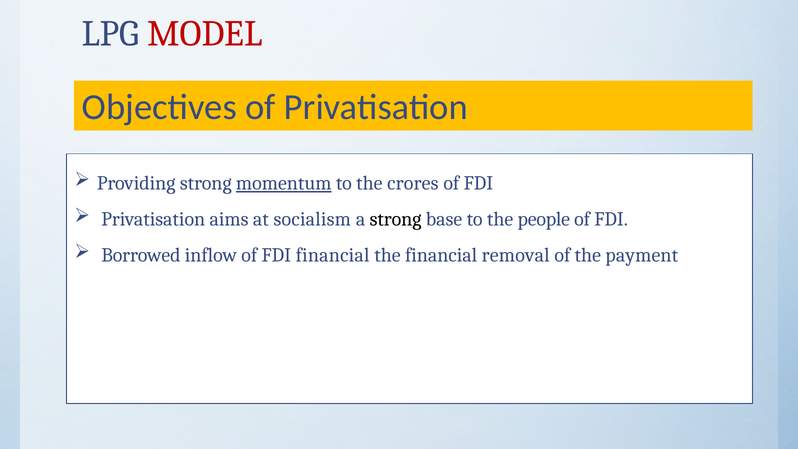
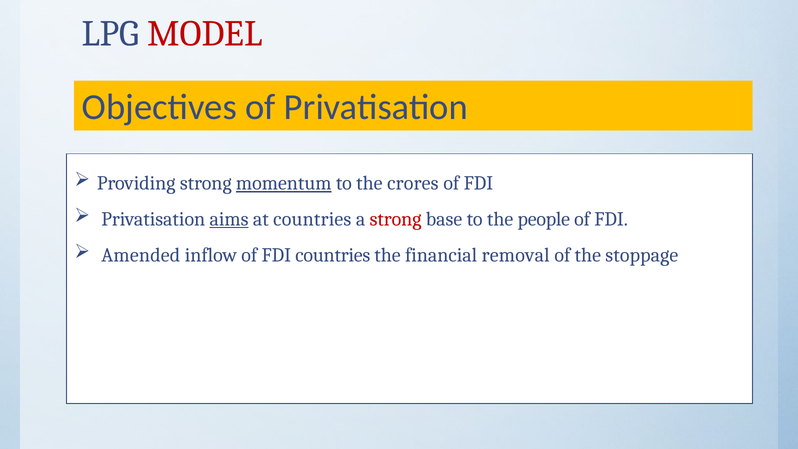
aims underline: none -> present (229, 219)
at socialism: socialism -> countries (312, 219)
strong colour: black -> red (396, 219)
Borrowed: Borrowed -> Amended (141, 255)
FDI financial: financial -> countries (333, 255)
payment: payment -> stoppage (642, 255)
